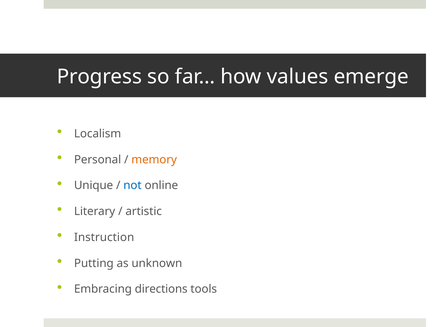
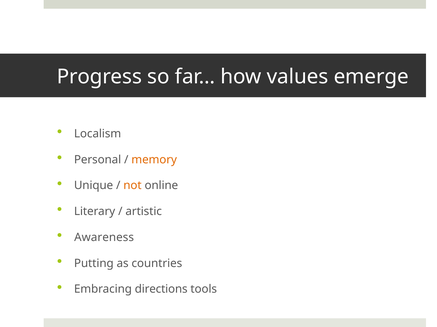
not colour: blue -> orange (132, 186)
Instruction: Instruction -> Awareness (104, 238)
unknown: unknown -> countries (157, 264)
